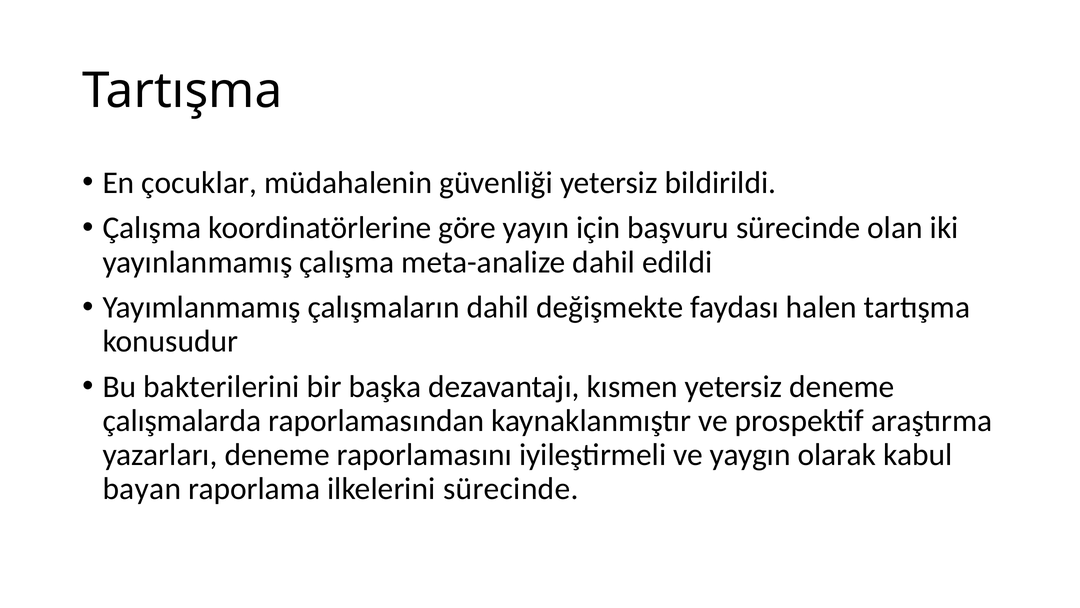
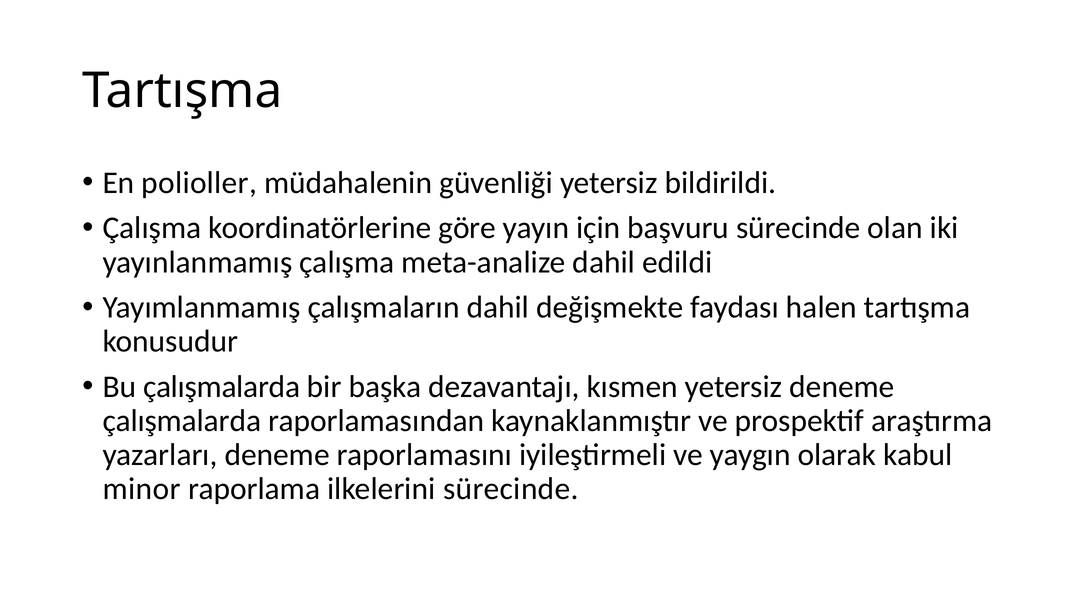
çocuklar: çocuklar -> polioller (199, 183)
Bu bakterilerini: bakterilerini -> çalışmalarda (222, 386)
bayan: bayan -> minor (142, 489)
